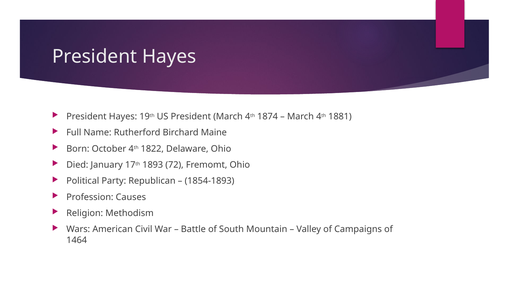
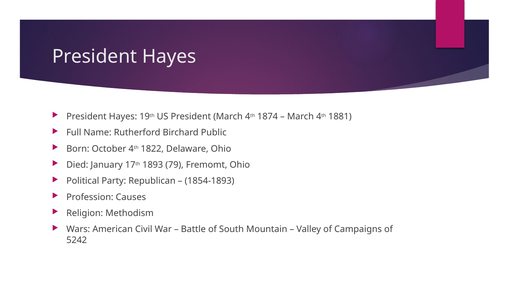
Maine: Maine -> Public (214, 133)
72: 72 -> 79 (174, 165)
1464: 1464 -> 5242 (77, 240)
